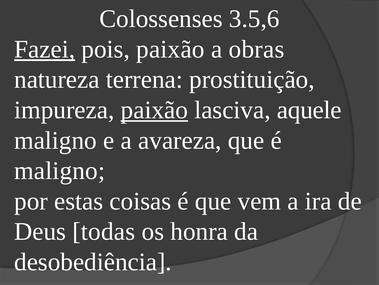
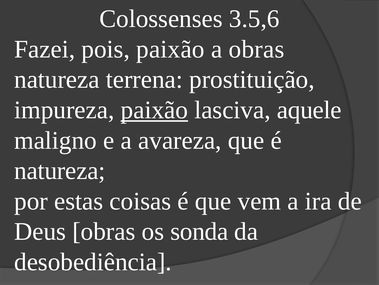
Fazei underline: present -> none (45, 49)
maligno: maligno -> natureza (60, 170)
Deus todas: todas -> obras (104, 231)
honra: honra -> sonda (199, 231)
